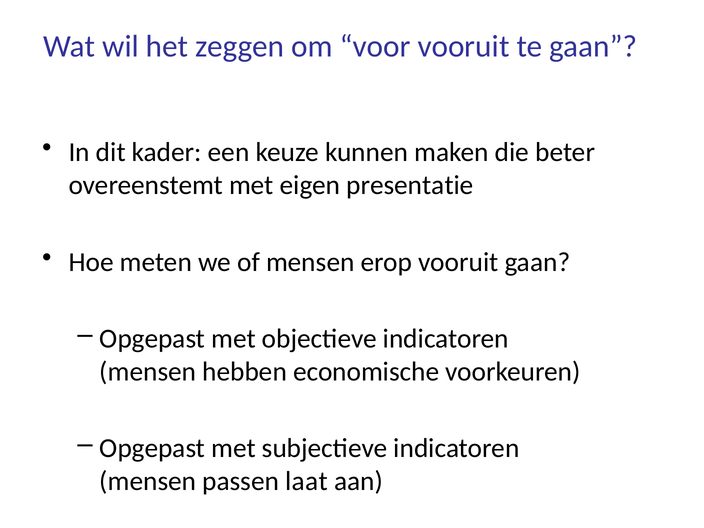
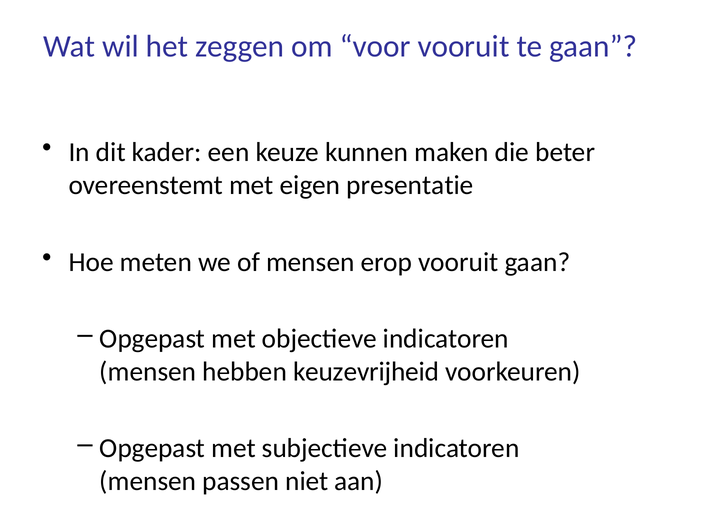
economische: economische -> keuzevrijheid (366, 372)
laat: laat -> niet (307, 481)
